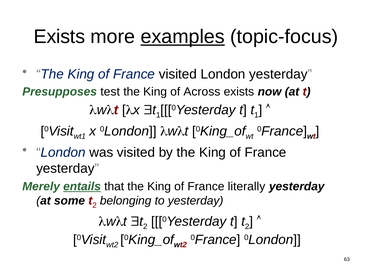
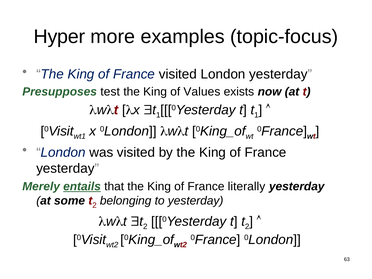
Exists: Exists -> Hyper (59, 37)
examples underline: present -> none (183, 37)
Across: Across -> Values (202, 92)
